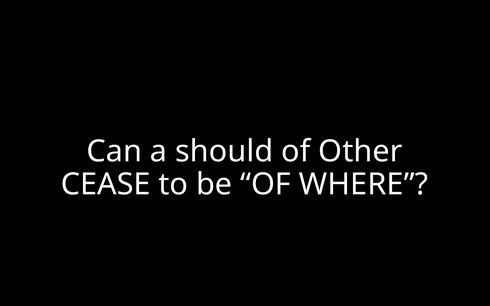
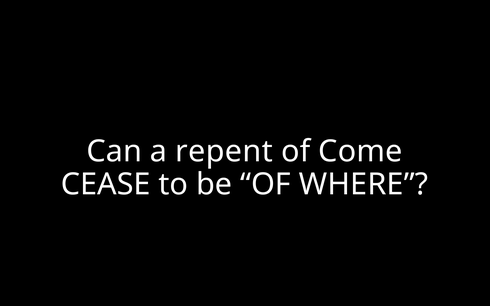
should: should -> repent (224, 151)
Other: Other -> Come (360, 151)
